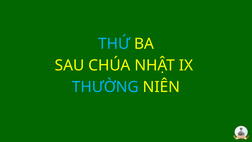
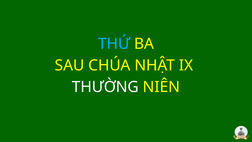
THƯỜNG colour: light blue -> white (105, 87)
